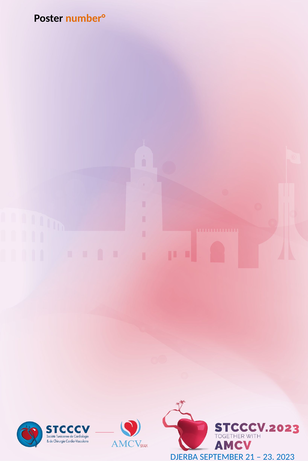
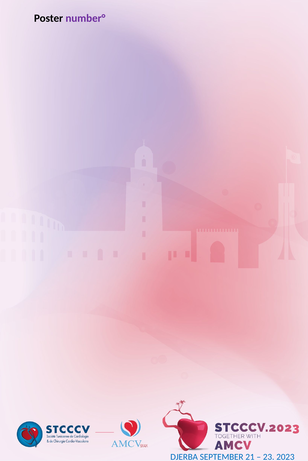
number° colour: orange -> purple (85, 18)
